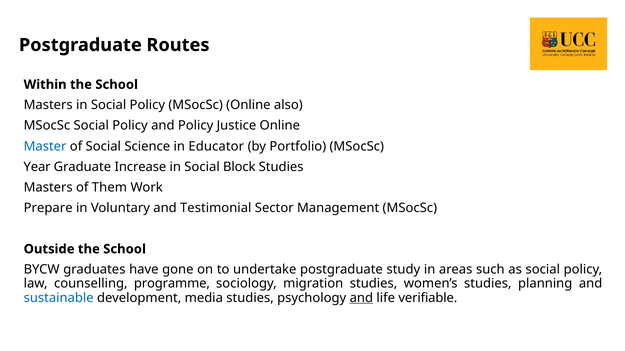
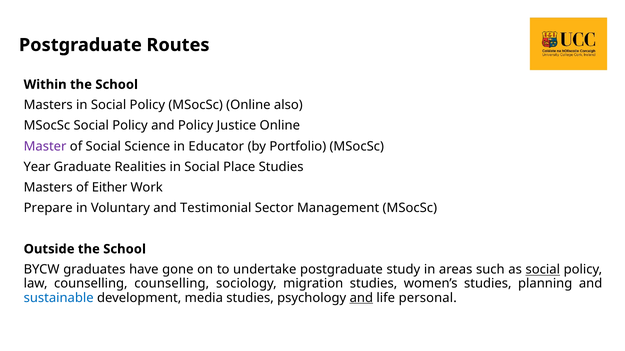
Master colour: blue -> purple (45, 146)
Increase: Increase -> Realities (140, 167)
Block: Block -> Place (239, 167)
Them: Them -> Either (110, 188)
social underline: none -> present (543, 270)
counselling programme: programme -> counselling (172, 284)
verifiable: verifiable -> personal (428, 298)
